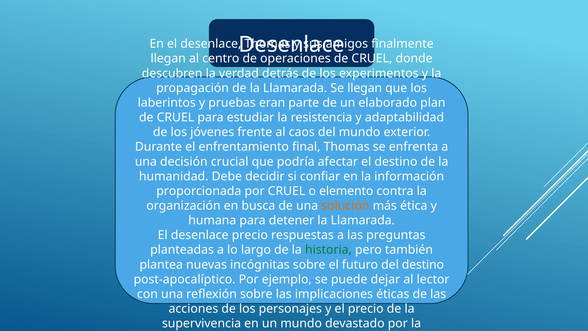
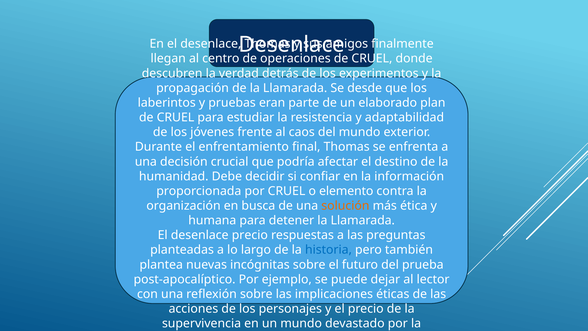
Se llegan: llegan -> desde (365, 88)
historia colour: green -> blue (328, 250)
del destino: destino -> prueba (423, 264)
